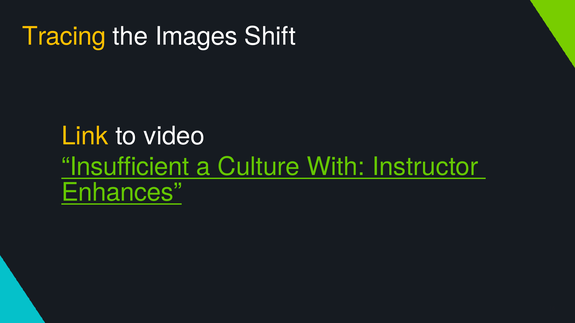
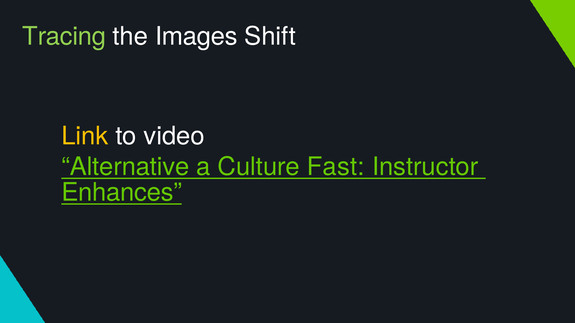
Tracing colour: yellow -> light green (64, 36)
Insufficient: Insufficient -> Alternative (125, 167)
With: With -> Fast (336, 167)
